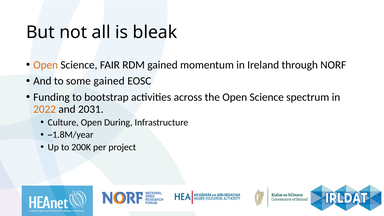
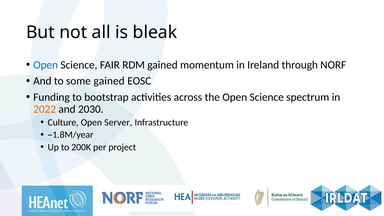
Open colour: orange -> blue (46, 65)
2031: 2031 -> 2030 (91, 109)
During: During -> Server (118, 122)
